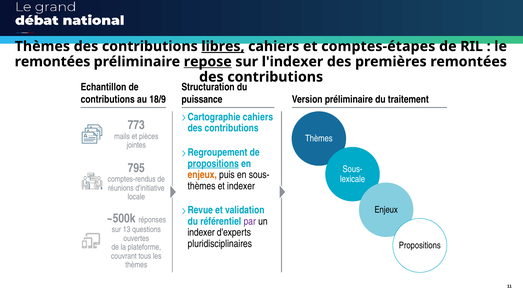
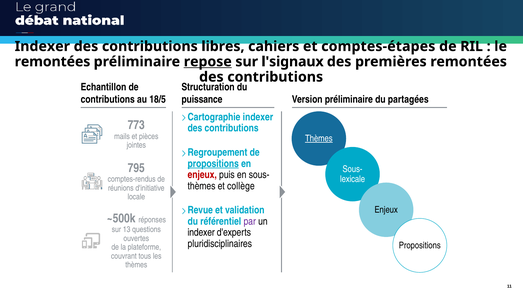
Thèmes: Thèmes -> Indexer (42, 46)
libres underline: present -> none (223, 46)
l'indexer: l'indexer -> l'signaux (293, 62)
18/9: 18/9 -> 18/5 (158, 100)
traitement: traitement -> partagées (408, 100)
cahiers: cahiers -> indexer (258, 117)
Thèmes underline: none -> present (319, 139)
enjeux colour: orange -> red (202, 175)
et indexer: indexer -> collège (241, 186)
